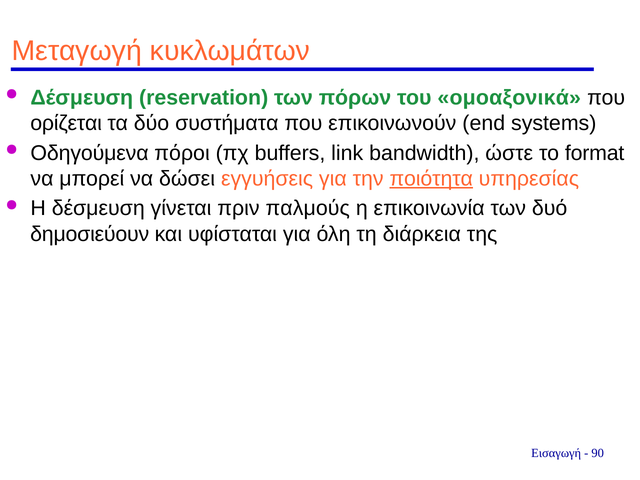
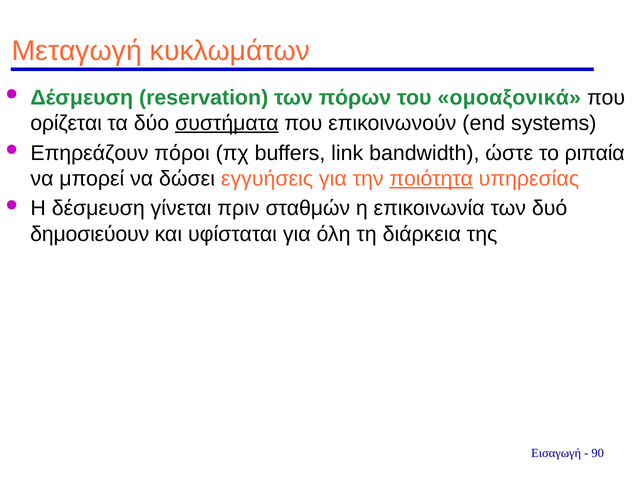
συστήματα underline: none -> present (227, 123)
Οδηγούμενα: Οδηγούμενα -> Επηρεάζουν (89, 153)
format: format -> ριπαία (595, 153)
παλμούς: παλμούς -> σταθμών (308, 208)
